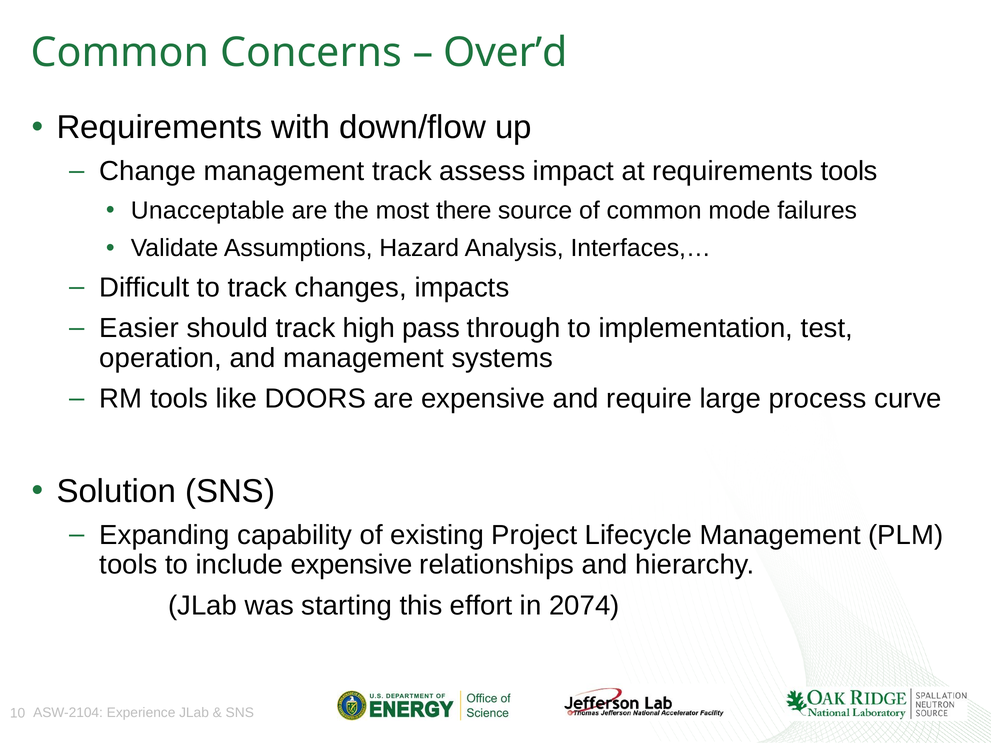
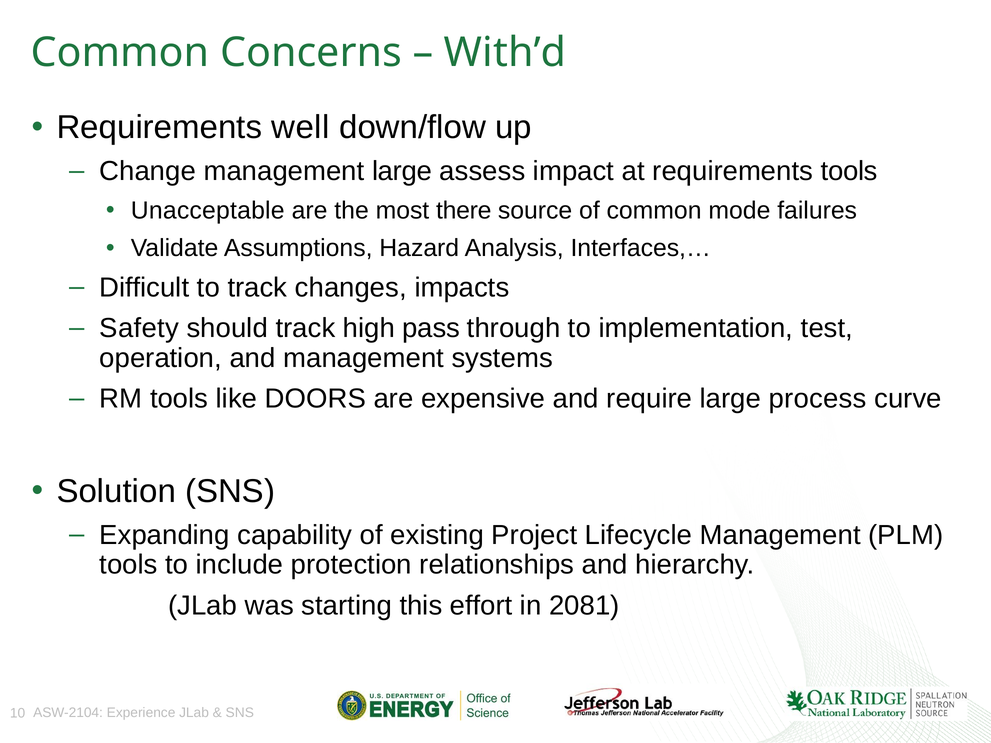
Over’d: Over’d -> With’d (505, 53)
with: with -> well (300, 128)
management track: track -> large (402, 171)
Easier: Easier -> Safety (139, 328)
include expensive: expensive -> protection (351, 565)
2074: 2074 -> 2081 (584, 606)
